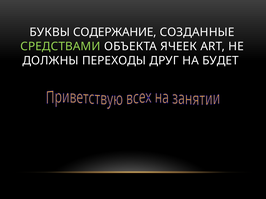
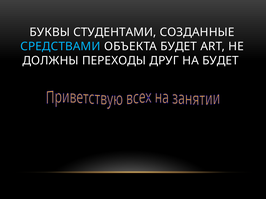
СОДЕРЖАНИЕ: СОДЕРЖАНИЕ -> СТУДЕНТАМИ (115, 32)
СРЕДСТВАМИ colour: light green -> light blue (60, 47)
ОБЪЕКТА ЯЧЕЕК: ЯЧЕЕК -> БУДЕТ (179, 47)
